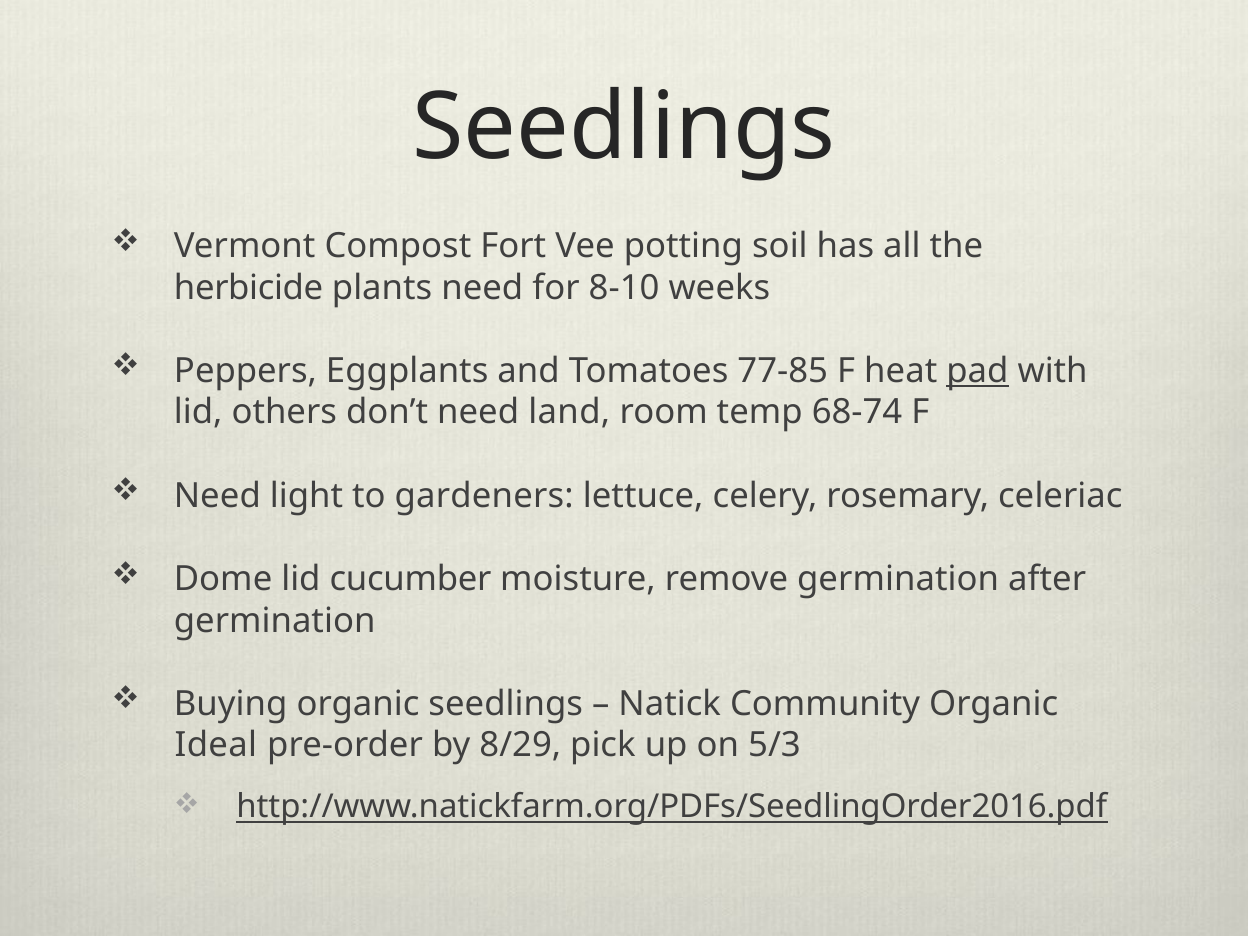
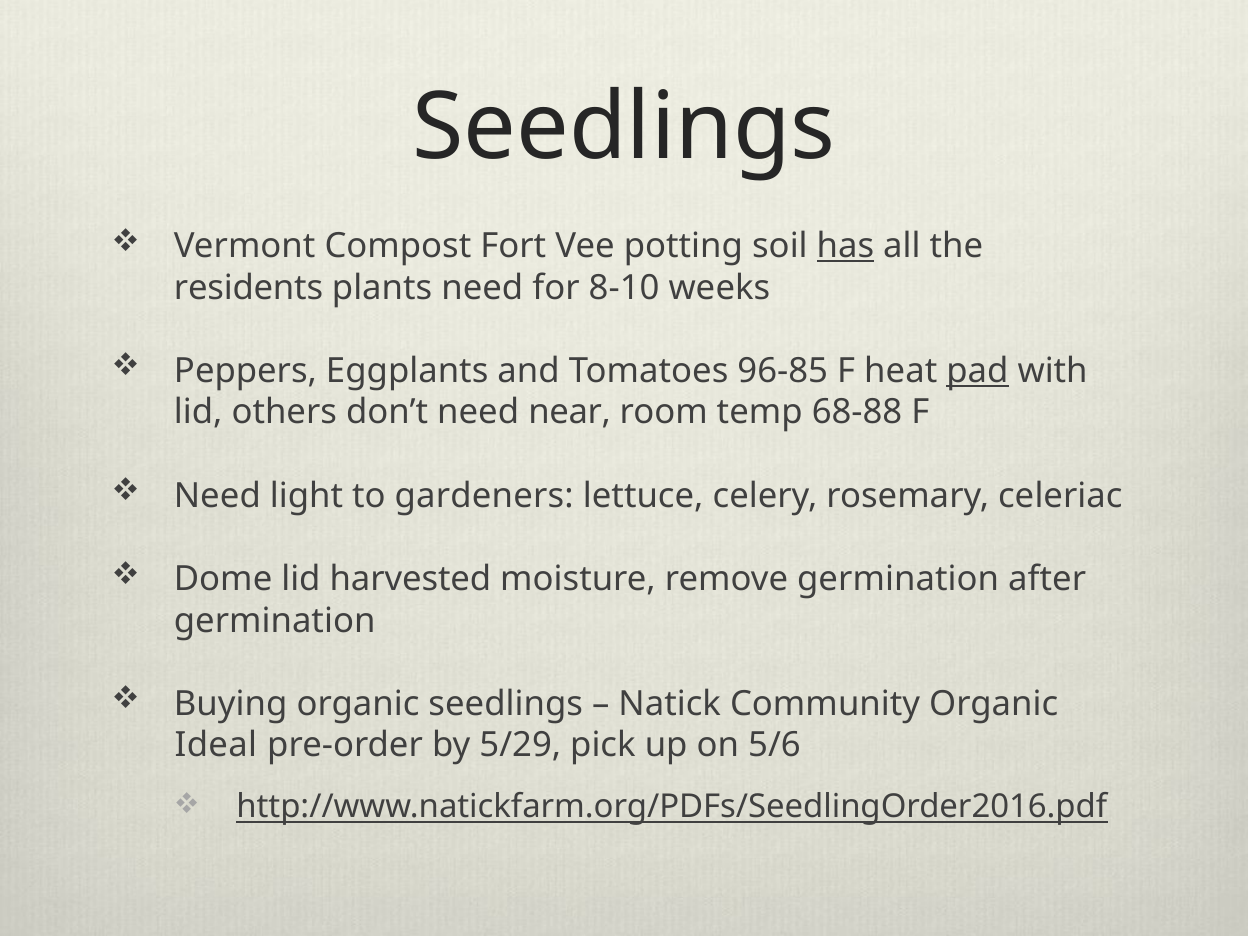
has underline: none -> present (845, 246)
herbicide: herbicide -> residents (249, 288)
77-85: 77-85 -> 96-85 (783, 371)
land: land -> near (570, 413)
68-74: 68-74 -> 68-88 (857, 413)
cucumber: cucumber -> harvested (410, 579)
8/29: 8/29 -> 5/29 (520, 745)
5/3: 5/3 -> 5/6 (774, 745)
